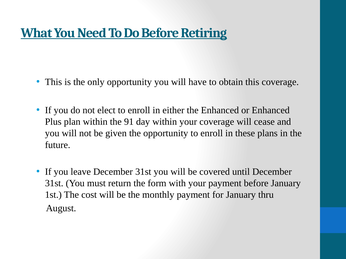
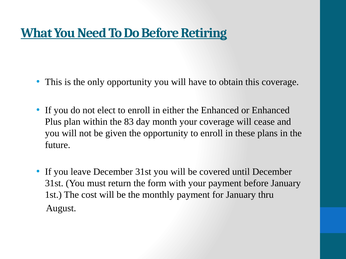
91: 91 -> 83 (129, 122)
day within: within -> month (165, 122)
